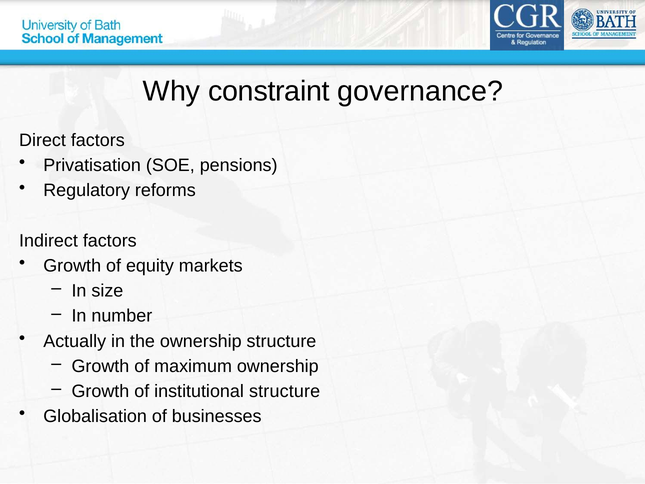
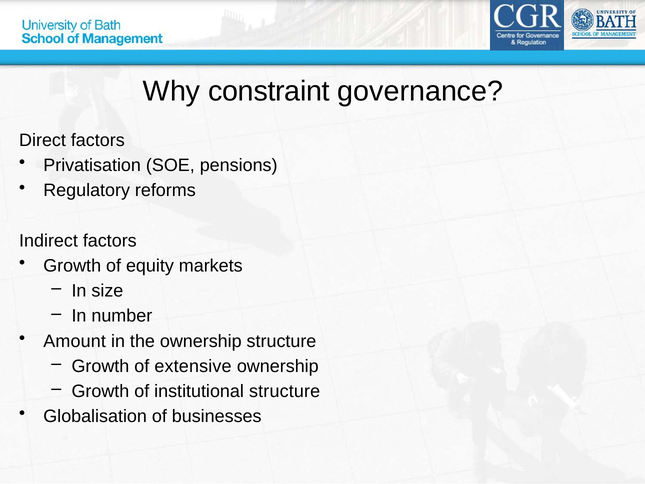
Actually: Actually -> Amount (75, 341)
maximum: maximum -> extensive (193, 366)
